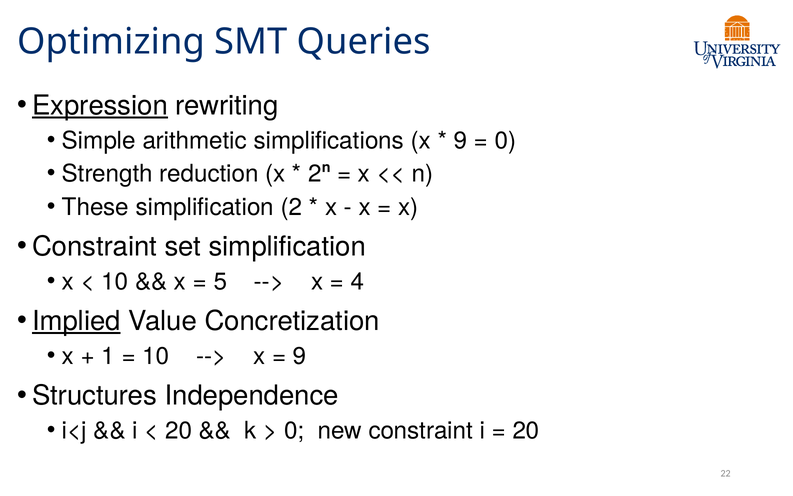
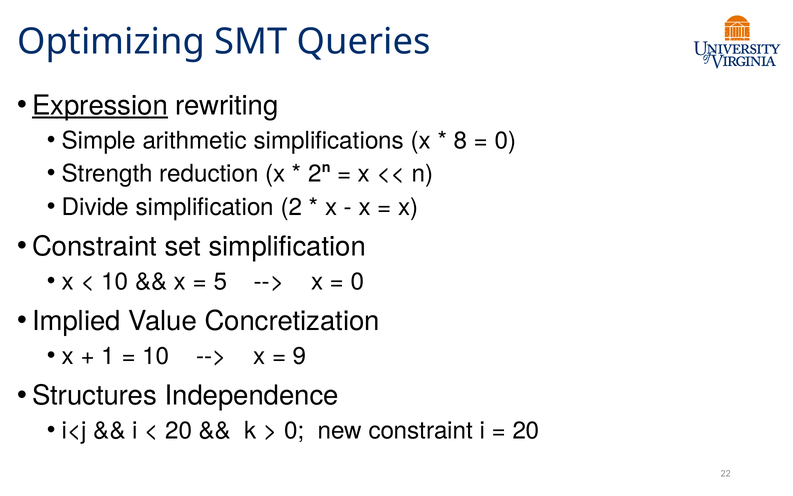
9: 9 -> 8 (460, 141)
These: These -> Divide (95, 207)
4: 4 -> 0 (357, 281)
Implied underline: present -> none (76, 321)
